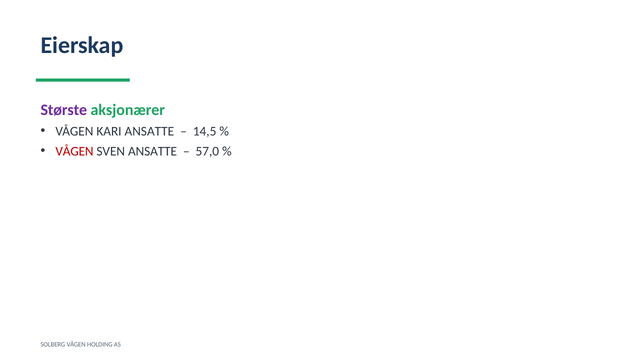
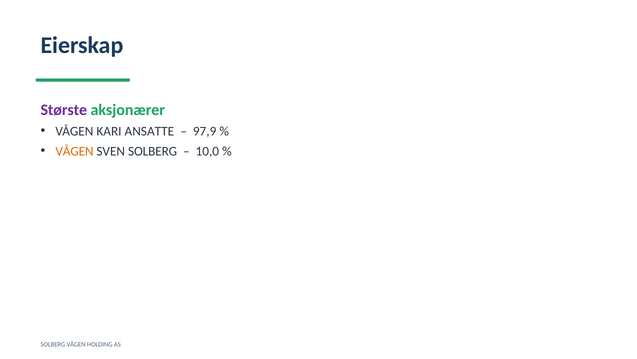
14,5: 14,5 -> 97,9 (205, 131)
VÅGEN colour: red -> orange (75, 151)
SVEN ANSATTE: ANSATTE -> SOLBERG (153, 151)
57,0: 57,0 -> 10,0 (207, 151)
